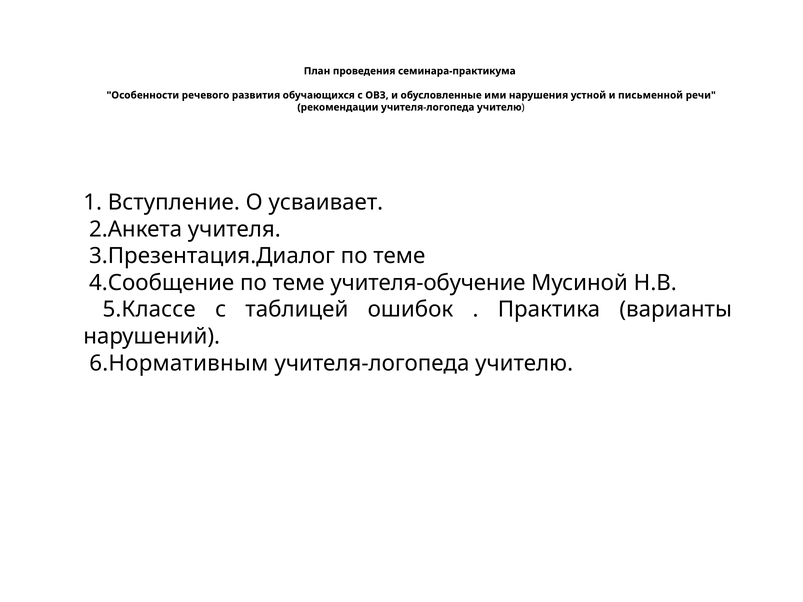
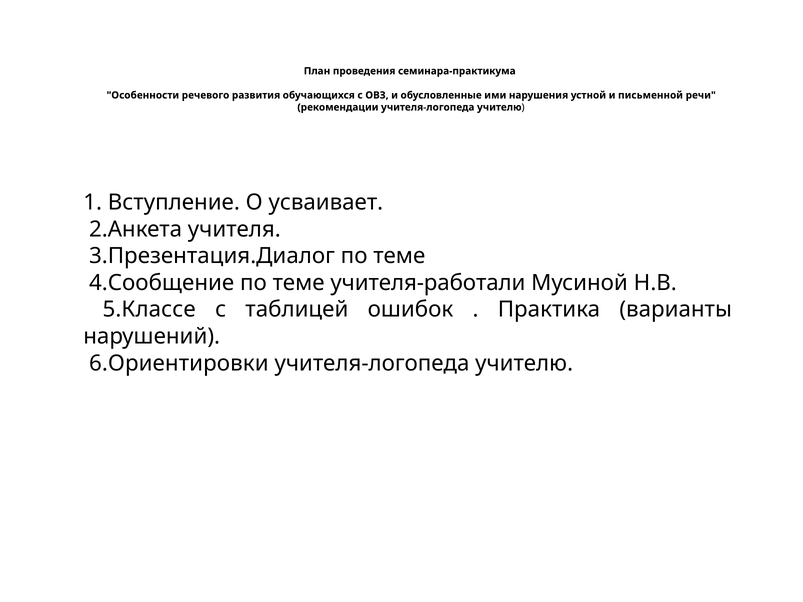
учителя-обучение: учителя-обучение -> учителя-работали (428, 283)
6.Нормативным: 6.Нормативным -> 6.Ориентировки (179, 363)
